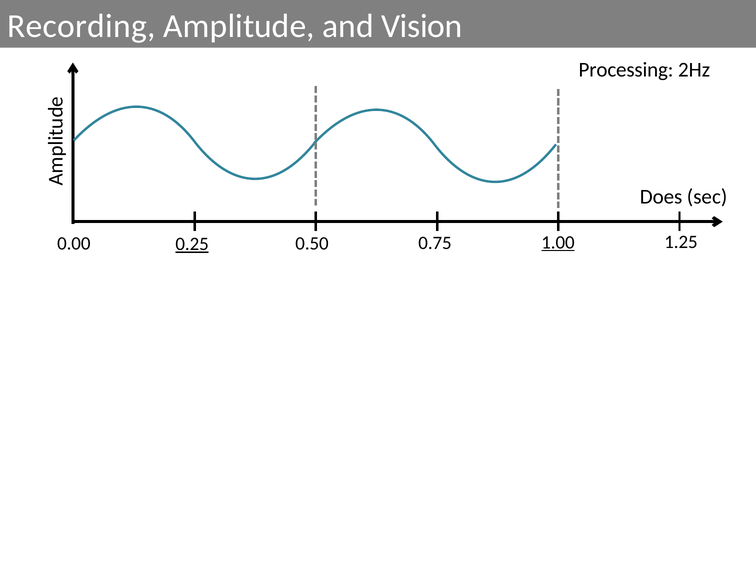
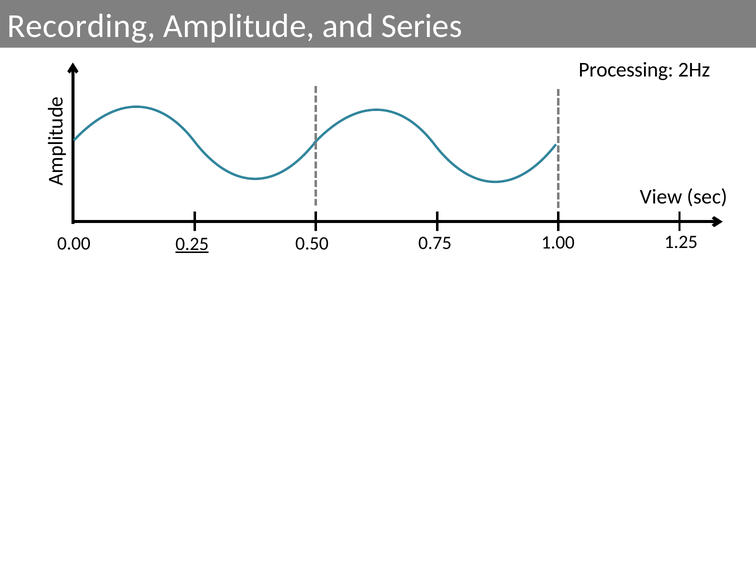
Vision: Vision -> Series (422, 26)
Does: Does -> View (661, 197)
1.00 underline: present -> none (558, 242)
